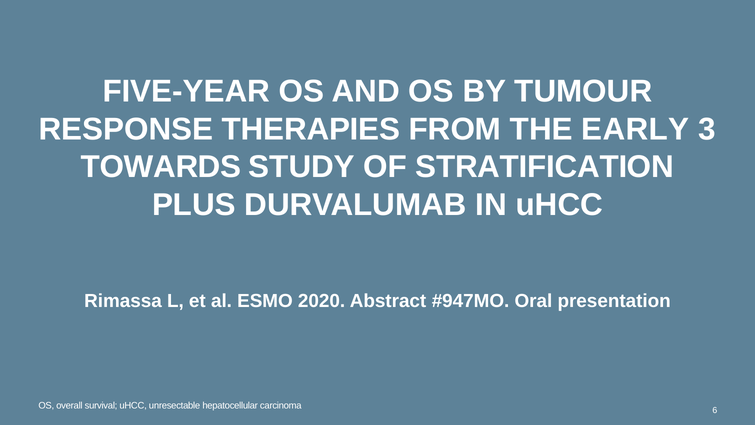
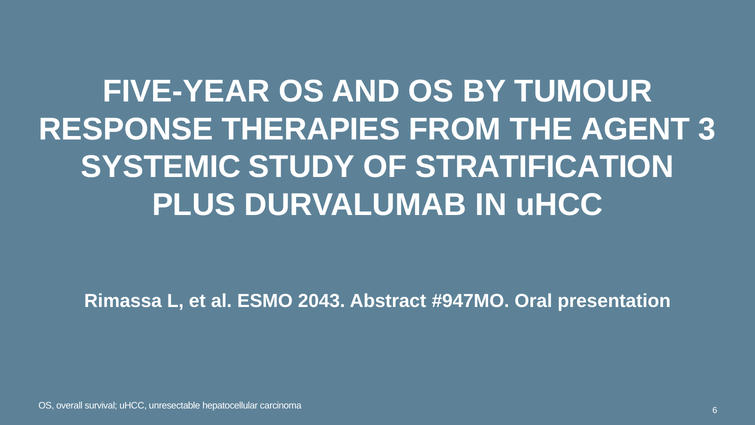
EARLY: EARLY -> AGENT (636, 129)
TOWARDS: TOWARDS -> SYSTEMIC (161, 167)
2020: 2020 -> 2043 (322, 301)
